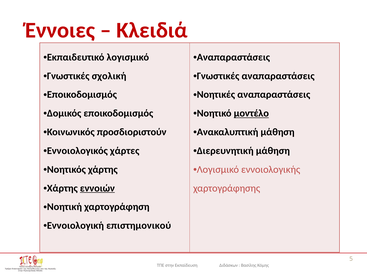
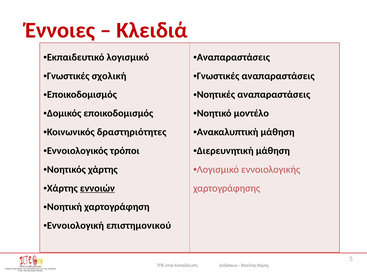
μοντέλο underline: present -> none (251, 113)
προσδιοριστούν: προσδιοριστούν -> δραστηριότητες (132, 132)
χάρτες: χάρτες -> τρόποι (125, 151)
